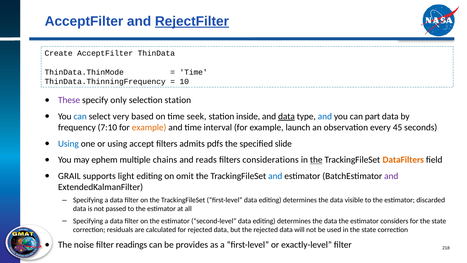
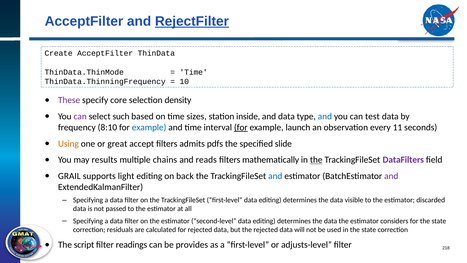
only: only -> core (119, 100)
selection station: station -> density (178, 100)
can colour: blue -> purple (80, 116)
very: very -> such (121, 116)
seek: seek -> sizes (197, 116)
data underline: present -> none (286, 116)
part: part -> test (372, 116)
7:10: 7:10 -> 8:10 (107, 127)
example colour: orange -> blue (149, 127)
for underline: none -> present (241, 127)
45: 45 -> 11 (398, 127)
Using colour: blue -> orange (68, 143)
or using: using -> great (117, 143)
ephem: ephem -> results (104, 160)
considerations: considerations -> mathematically (271, 160)
DataFilters colour: orange -> purple (403, 160)
omit: omit -> back (185, 176)
noise: noise -> script (84, 245)
exactly-level: exactly-level -> adjusts-level (307, 245)
